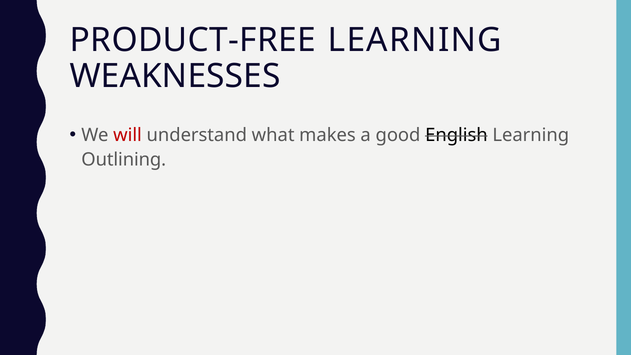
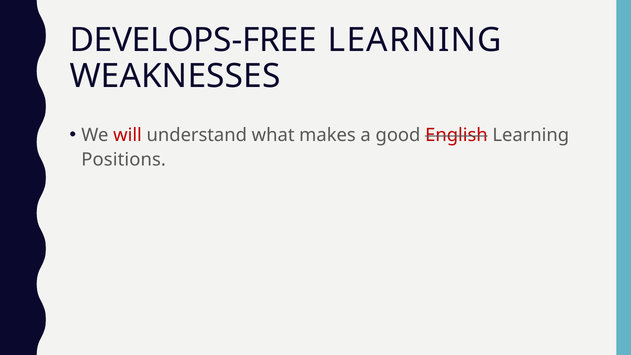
PRODUCT-FREE: PRODUCT-FREE -> DEVELOPS-FREE (193, 40)
English colour: black -> red (456, 135)
Outlining: Outlining -> Positions (124, 159)
